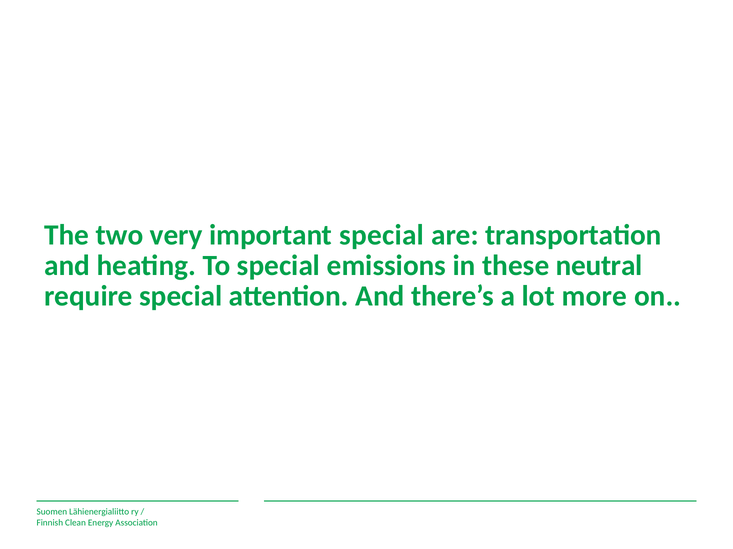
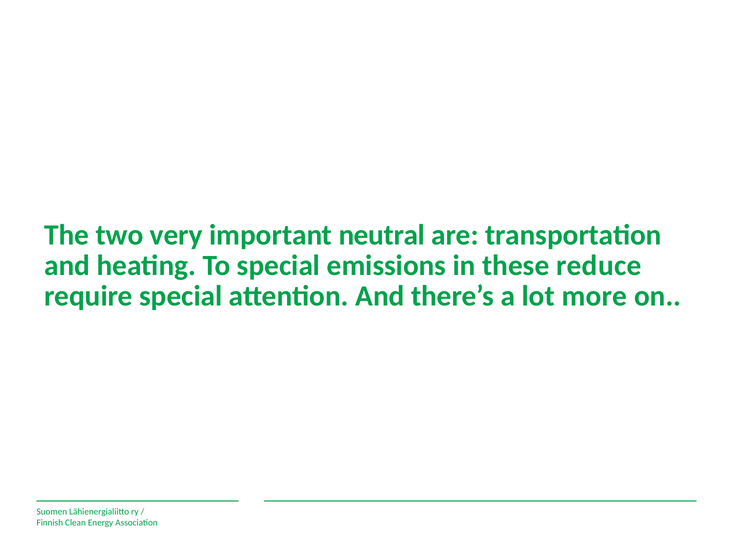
important special: special -> neutral (382, 235)
neutral: neutral -> reduce (599, 266)
